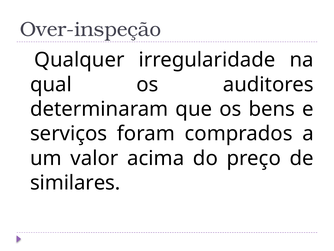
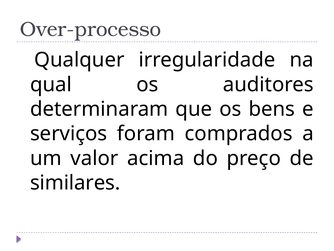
Over-inspeção: Over-inspeção -> Over-processo (91, 29)
